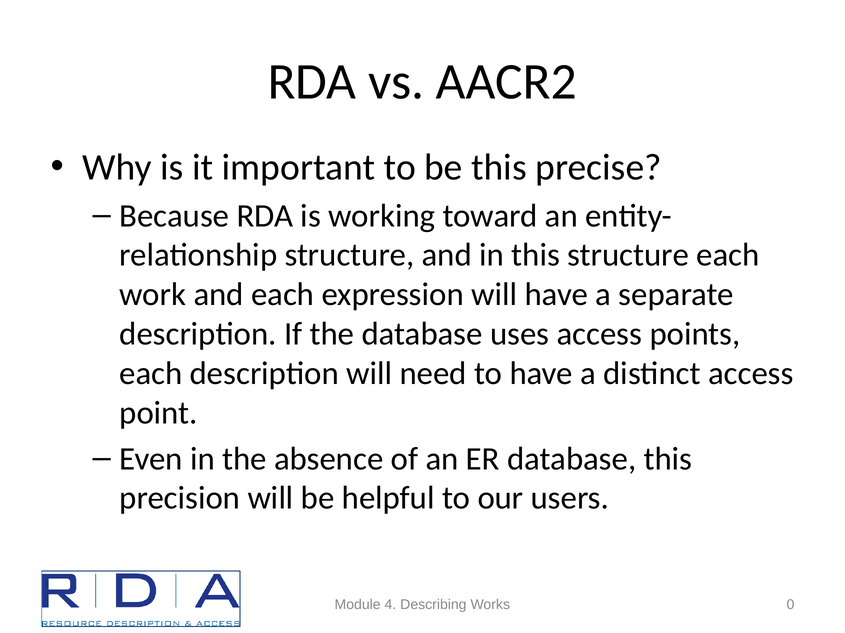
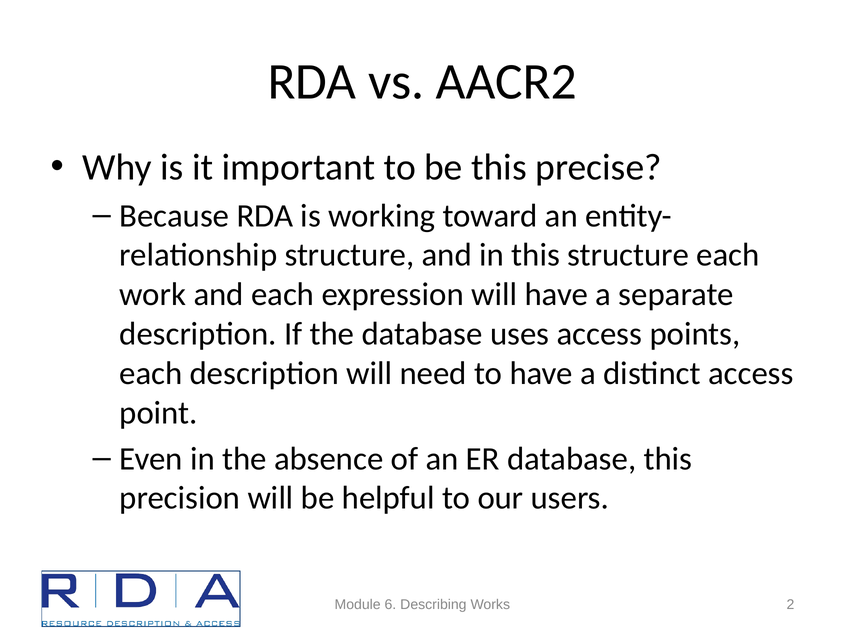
4: 4 -> 6 (390, 605)
0: 0 -> 2 (790, 605)
